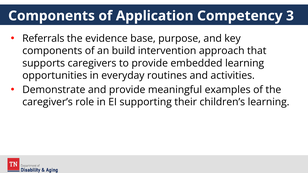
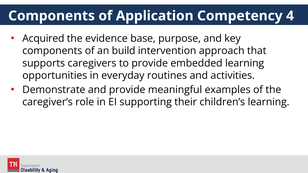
3: 3 -> 4 (290, 16)
Referrals: Referrals -> Acquired (43, 39)
